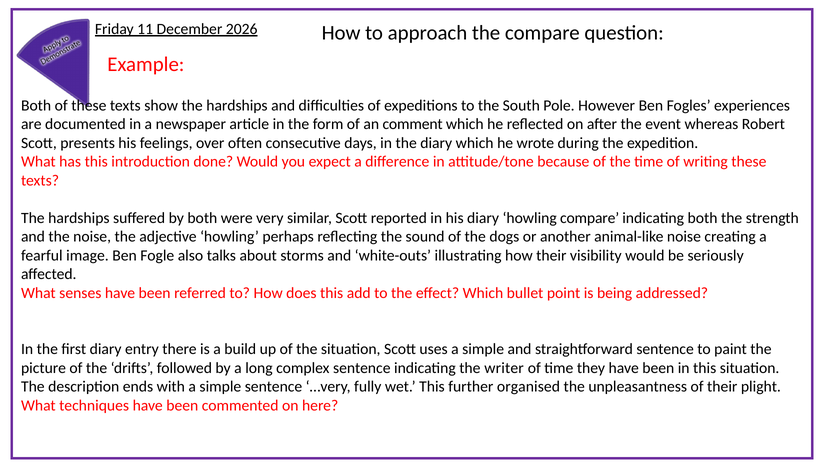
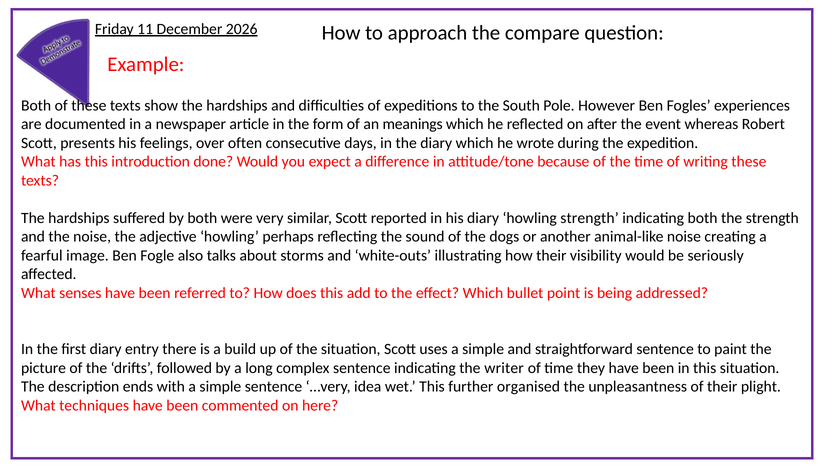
comment: comment -> meanings (413, 124)
howling compare: compare -> strength (589, 218)
fully: fully -> idea (368, 387)
